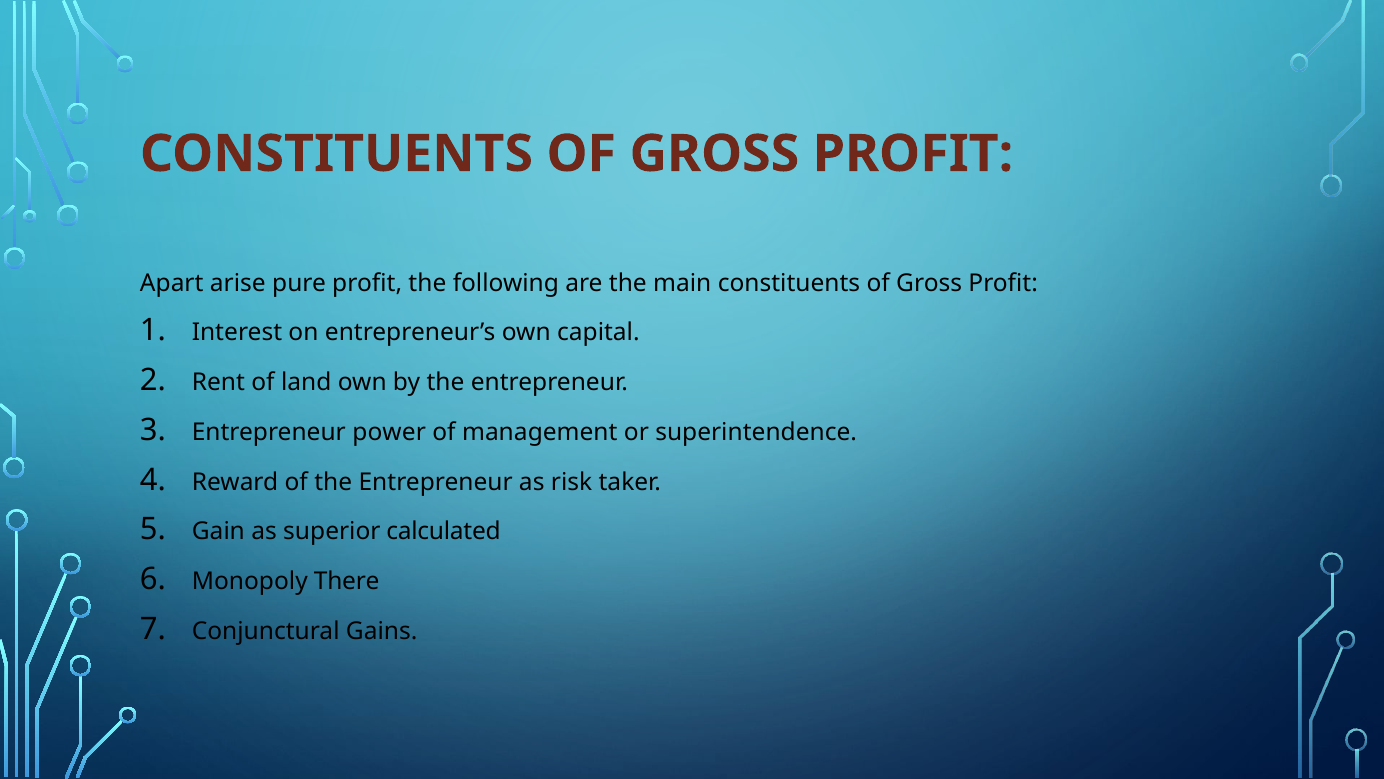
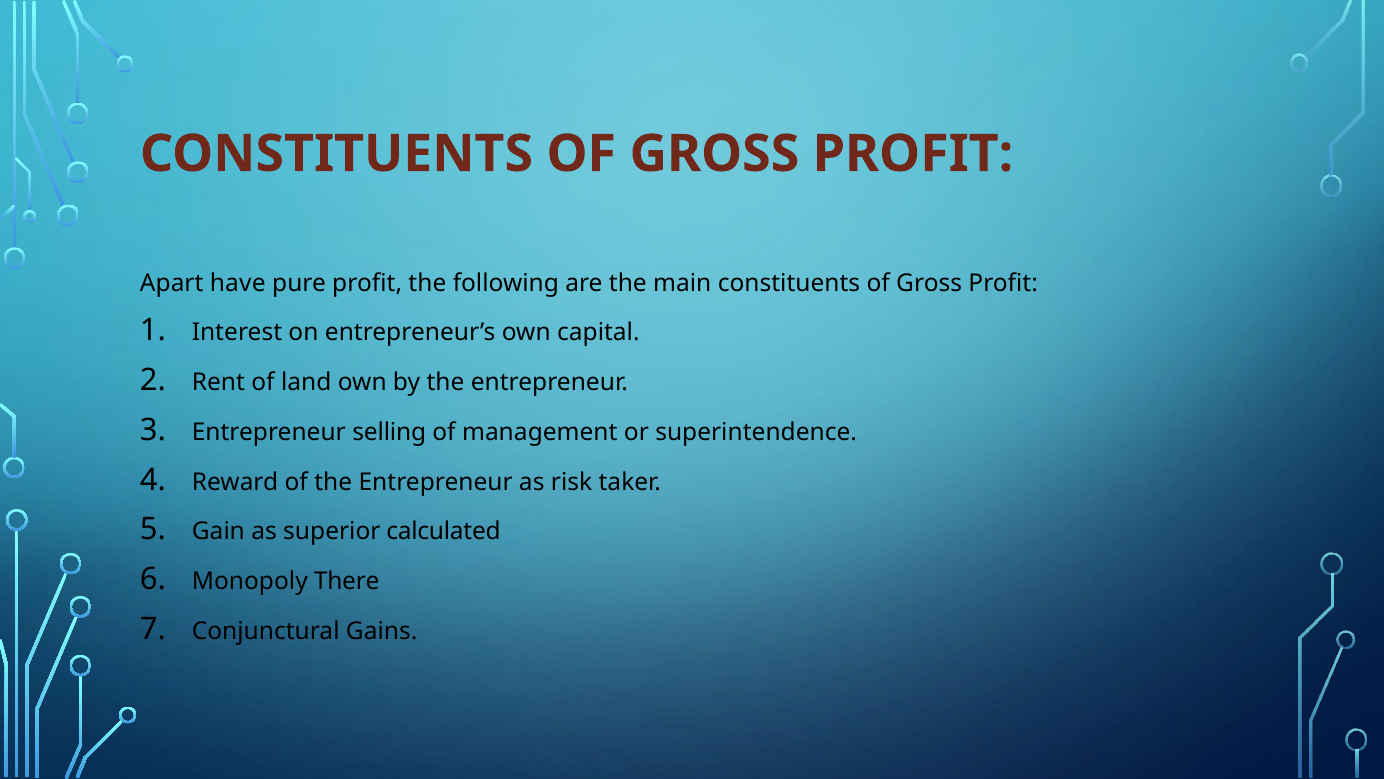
arise: arise -> have (238, 283)
power: power -> selling (389, 432)
